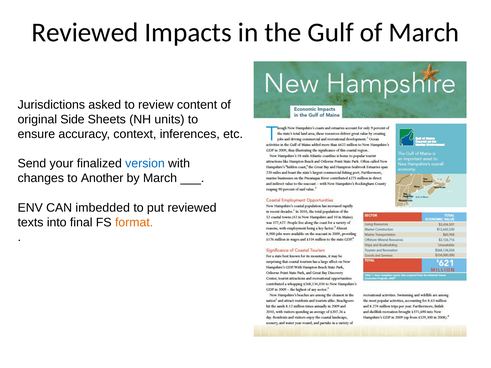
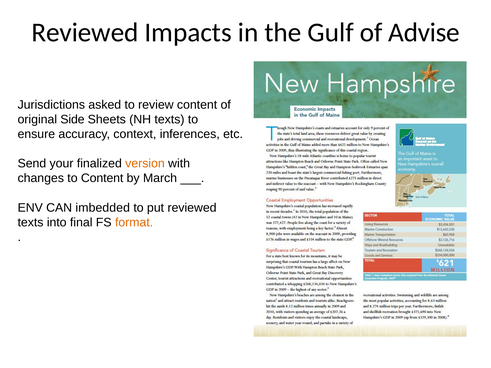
of March: March -> Advise (424, 33)
NH units: units -> texts (169, 119)
version colour: blue -> orange (145, 164)
to Another: Another -> Content (102, 178)
